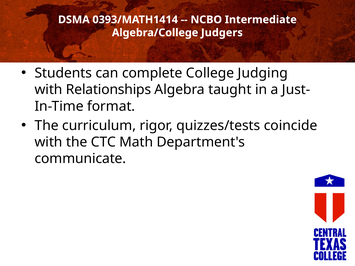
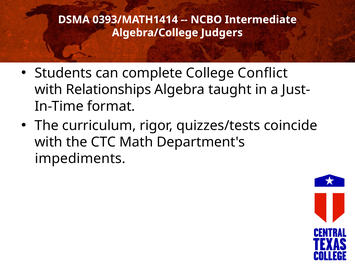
Judging: Judging -> Conflict (263, 73)
communicate: communicate -> impediments (80, 159)
